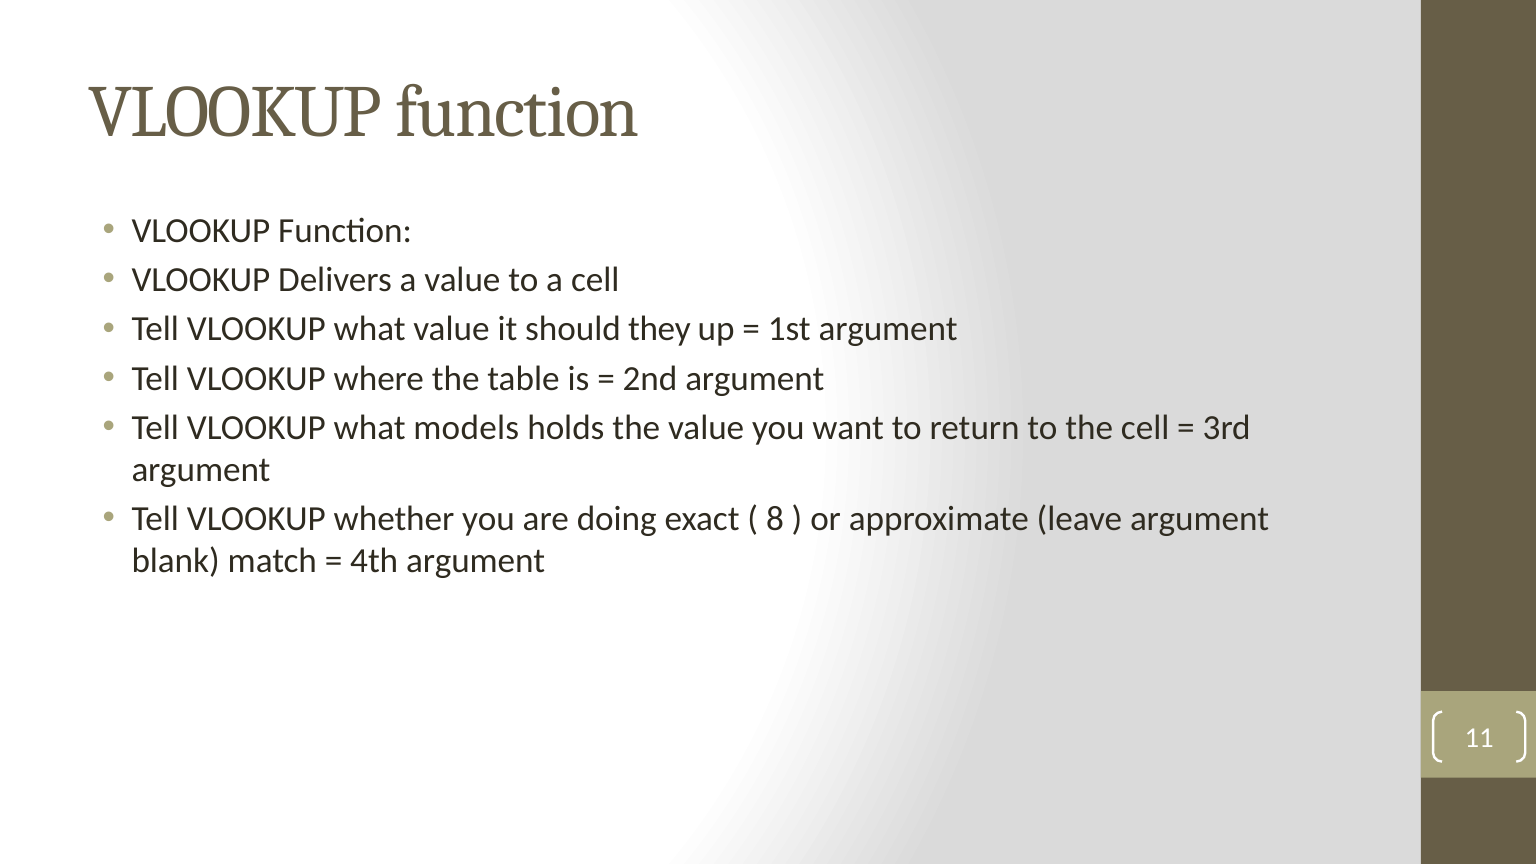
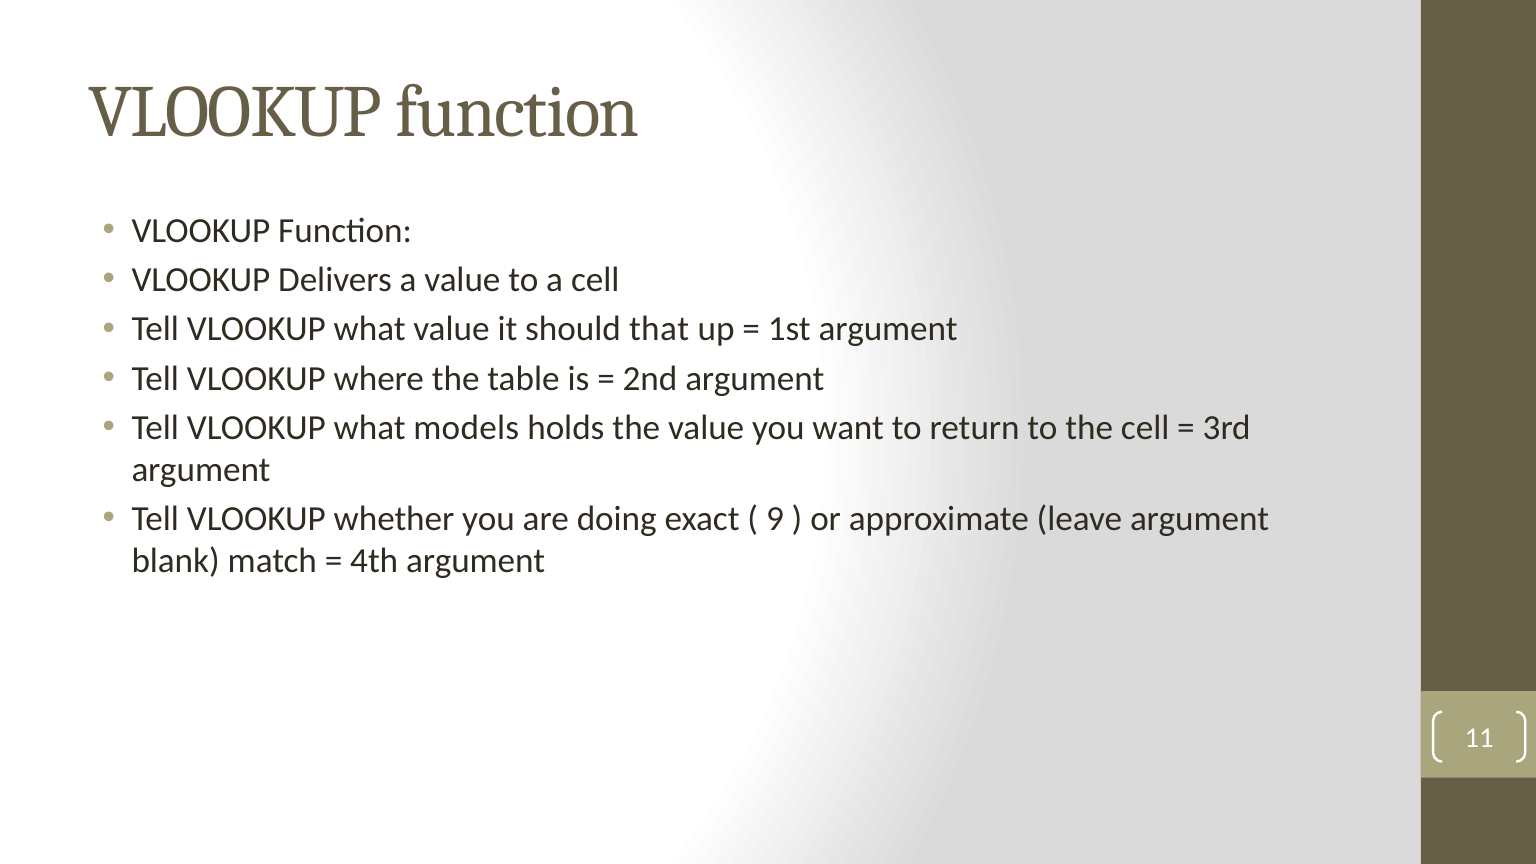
they: they -> that (659, 329)
8: 8 -> 9 (775, 519)
